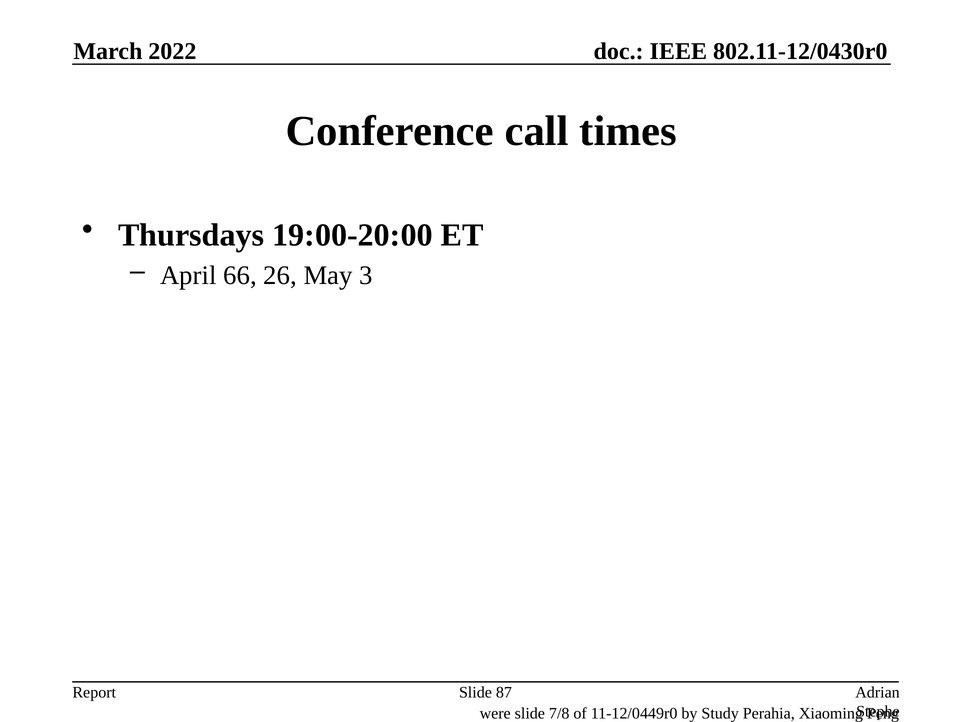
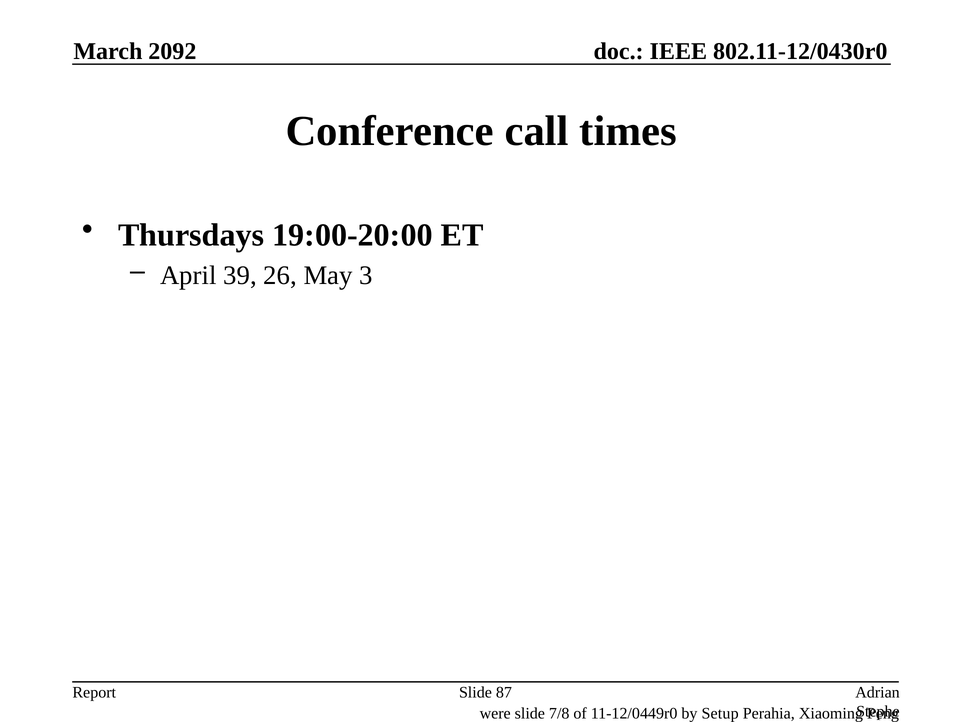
2022: 2022 -> 2092 (172, 51)
66: 66 -> 39 (240, 275)
Study: Study -> Setup (720, 714)
